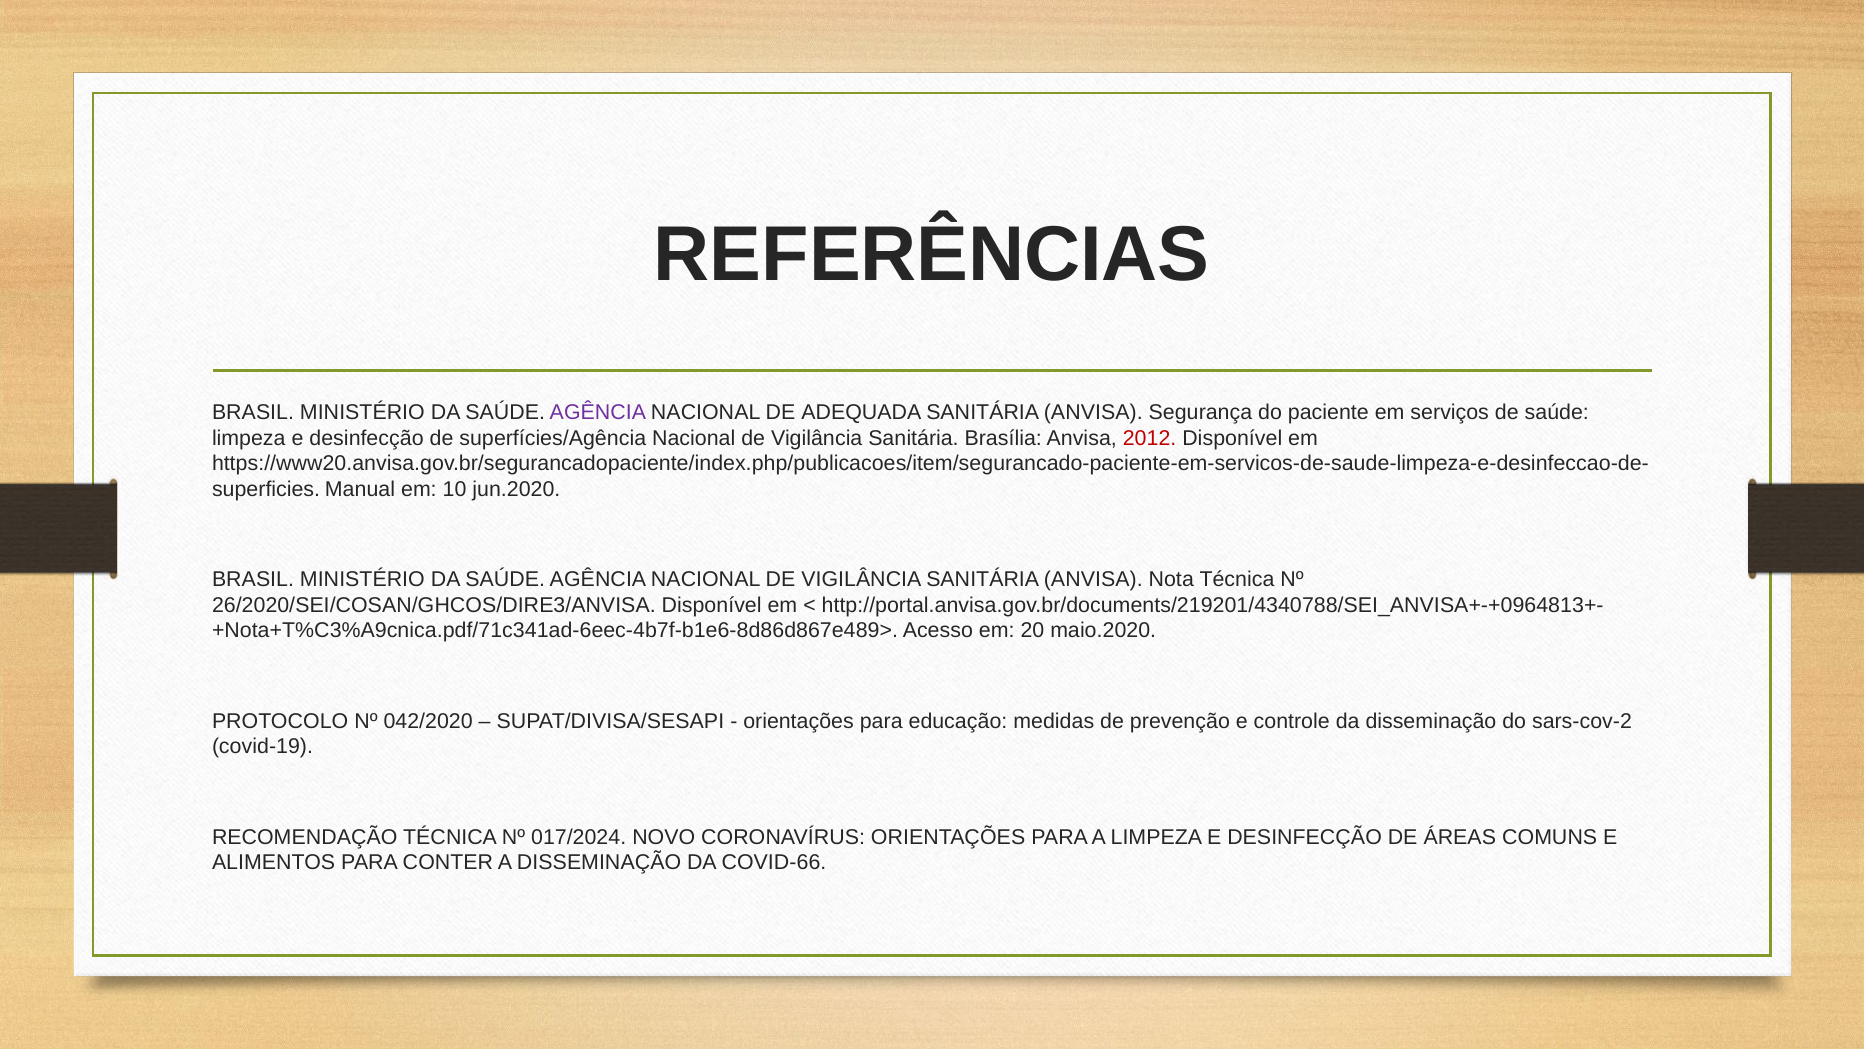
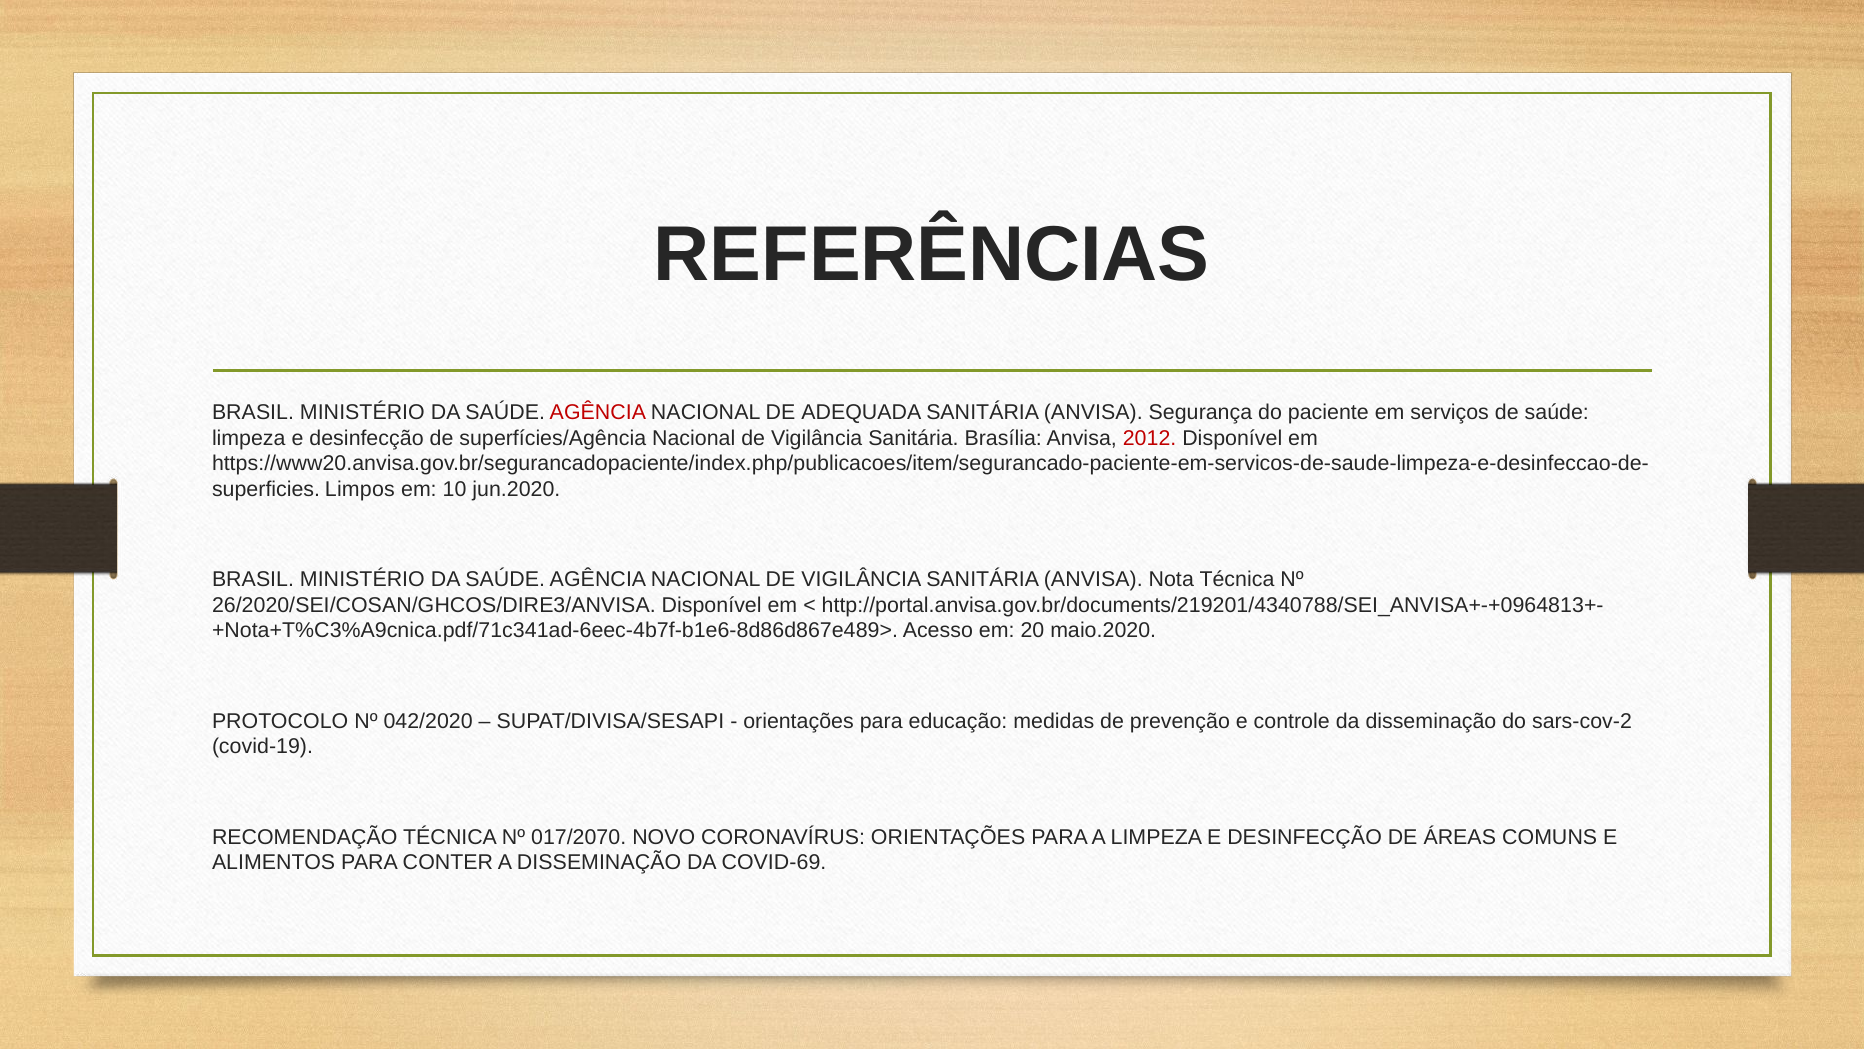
AGÊNCIA colour: purple -> red (598, 412)
Manual: Manual -> Limpos (360, 489)
017/2024: 017/2024 -> 017/2070 (579, 837)
COVID-66: COVID-66 -> COVID-69 (774, 862)
